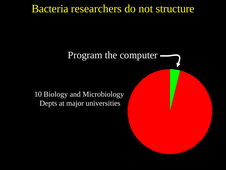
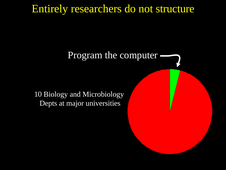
Bacteria: Bacteria -> Entirely (50, 9)
